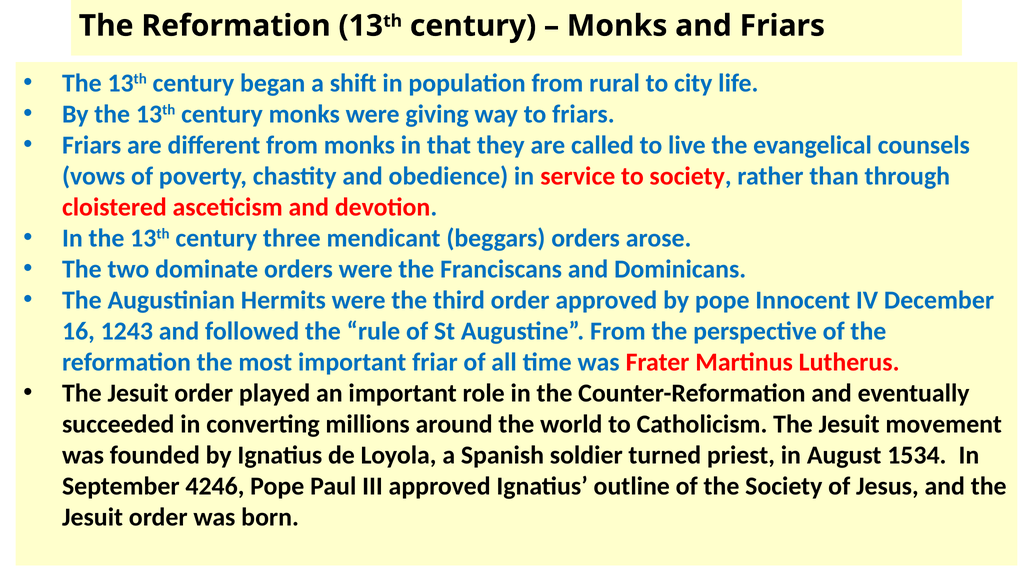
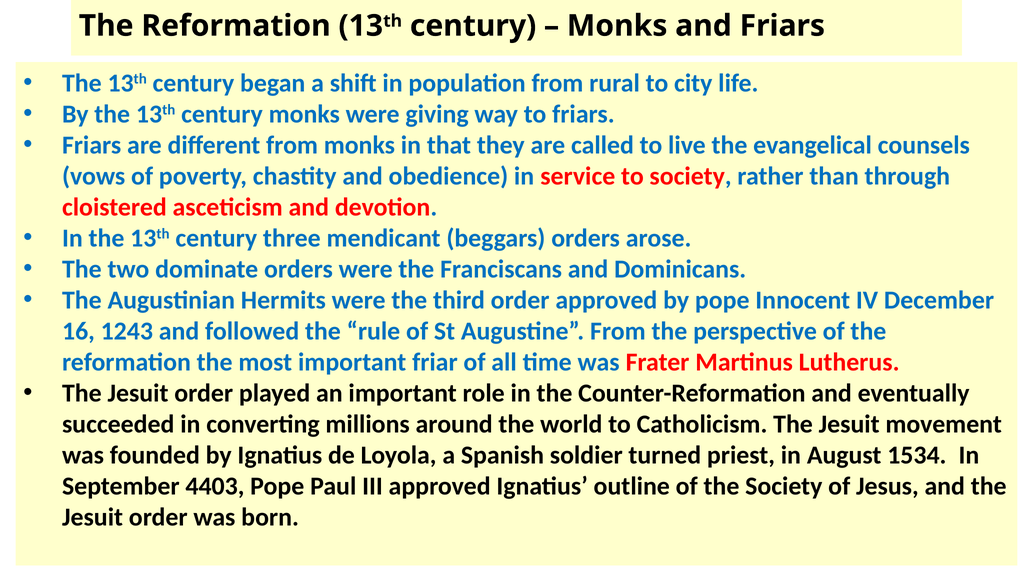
4246: 4246 -> 4403 (215, 486)
